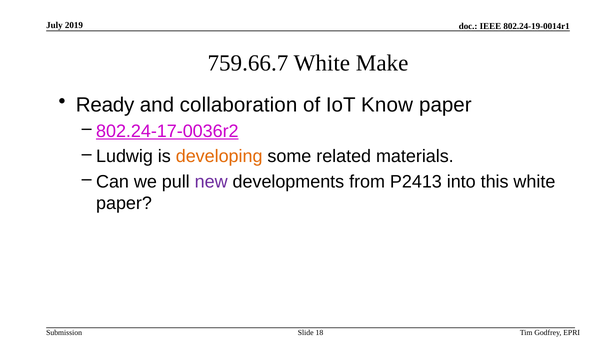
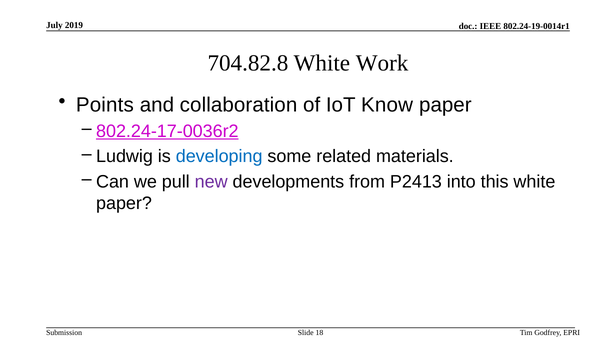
759.66.7: 759.66.7 -> 704.82.8 (248, 63)
Make: Make -> Work (382, 63)
Ready: Ready -> Points (105, 105)
developing colour: orange -> blue (219, 156)
